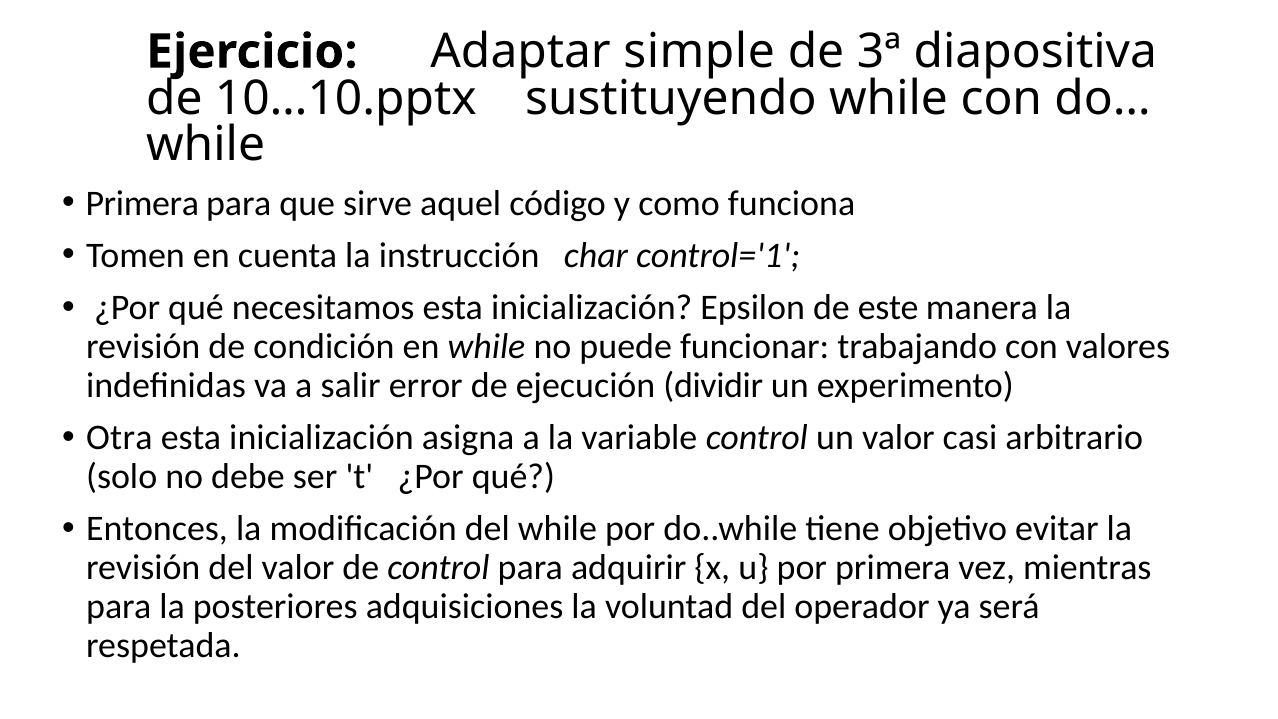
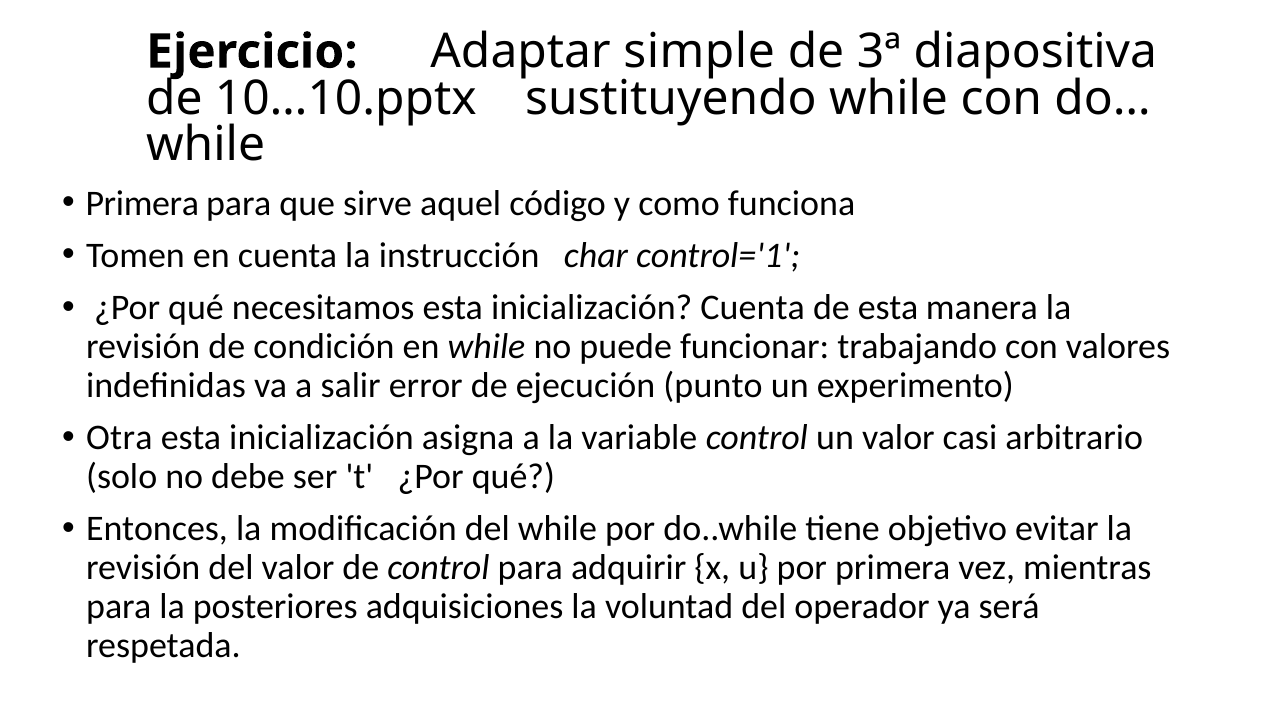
inicialización Epsilon: Epsilon -> Cuenta (753, 308)
de este: este -> esta (888, 308)
dividir: dividir -> punto (713, 385)
